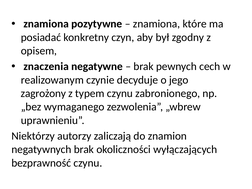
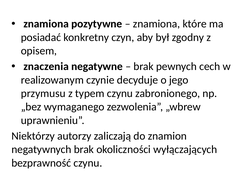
zagrożony: zagrożony -> przymusu (43, 93)
